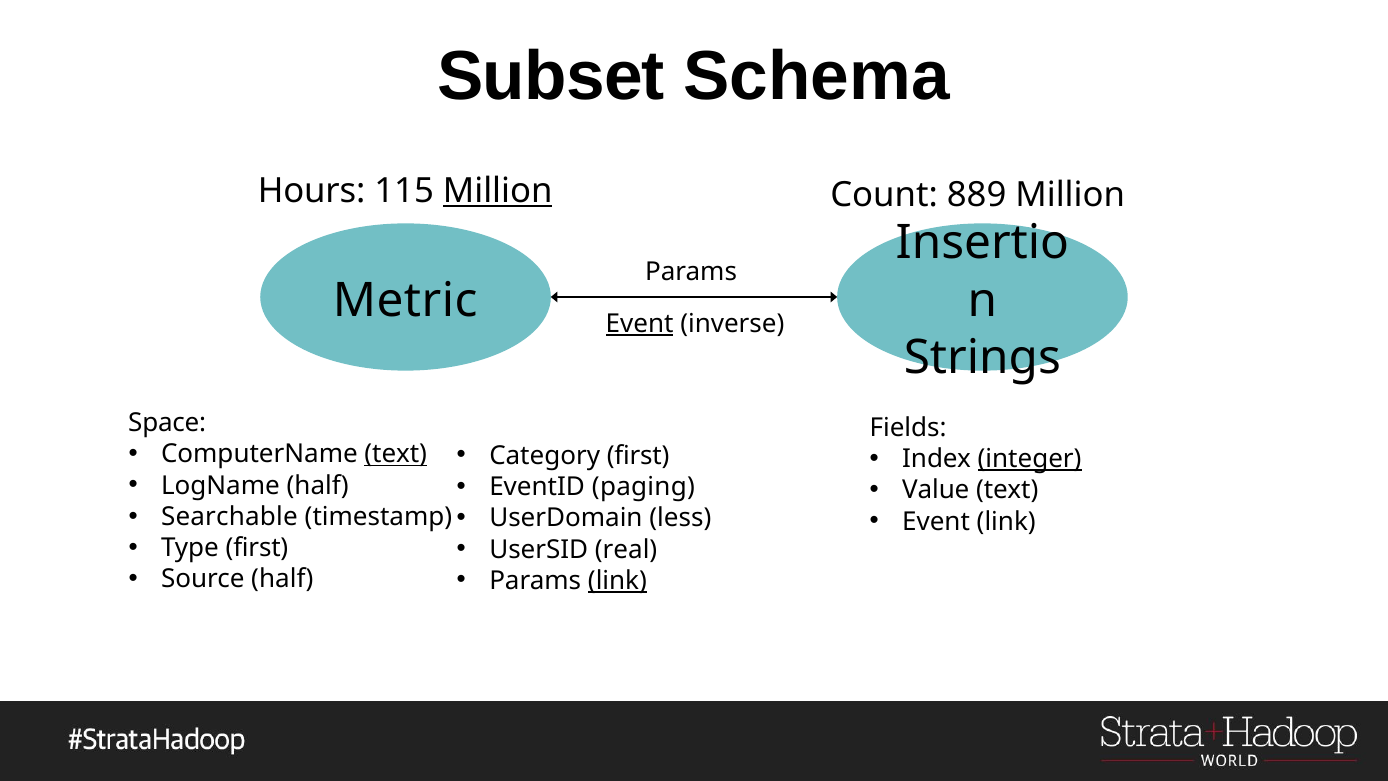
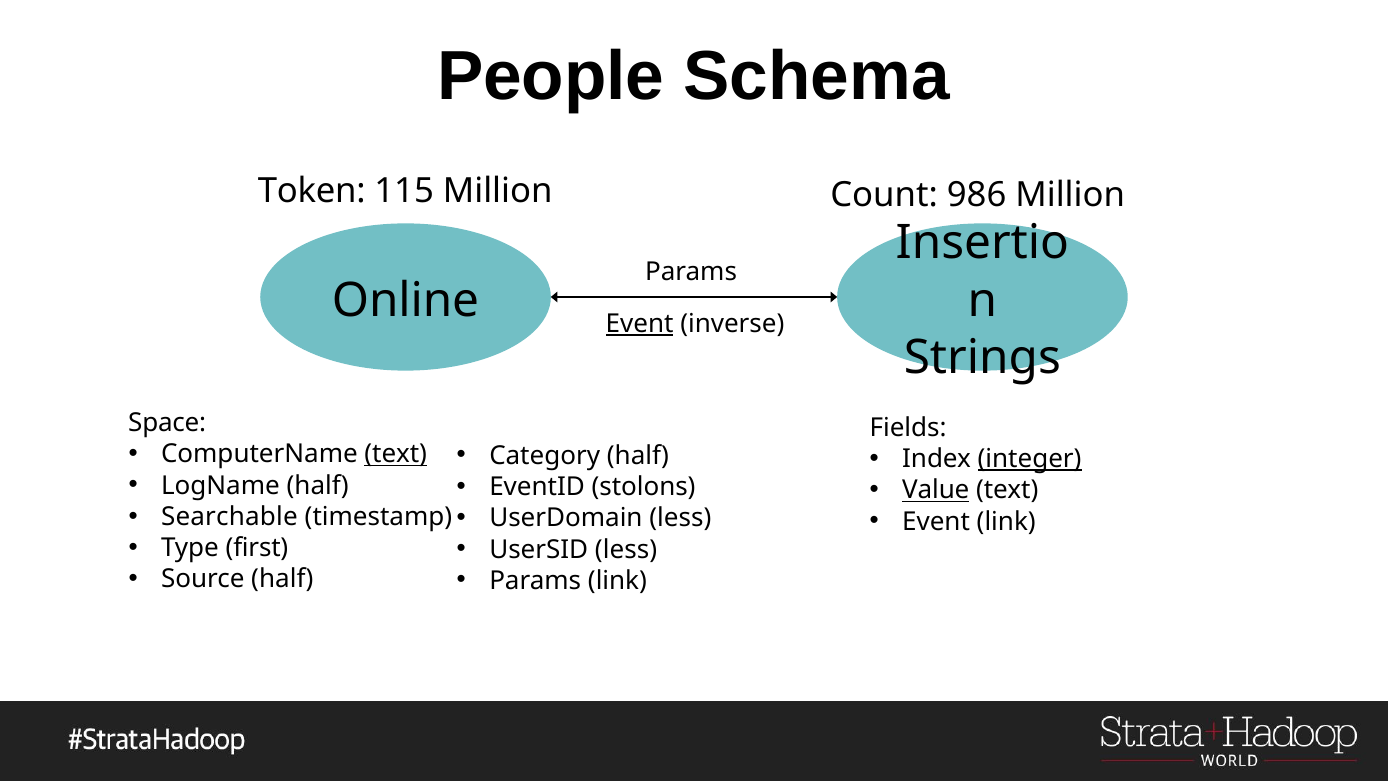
Subset: Subset -> People (551, 77)
Hours: Hours -> Token (312, 191)
Million underline: present -> none (498, 191)
889: 889 -> 986 (977, 195)
Metric: Metric -> Online (405, 300)
Category first: first -> half (638, 456)
paging: paging -> stolons (644, 487)
Value underline: none -> present (936, 490)
UserSID real: real -> less (626, 549)
link underline: present -> none (617, 581)
